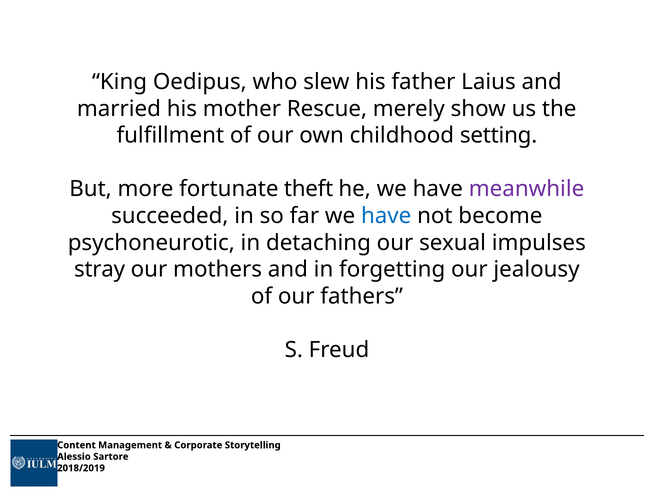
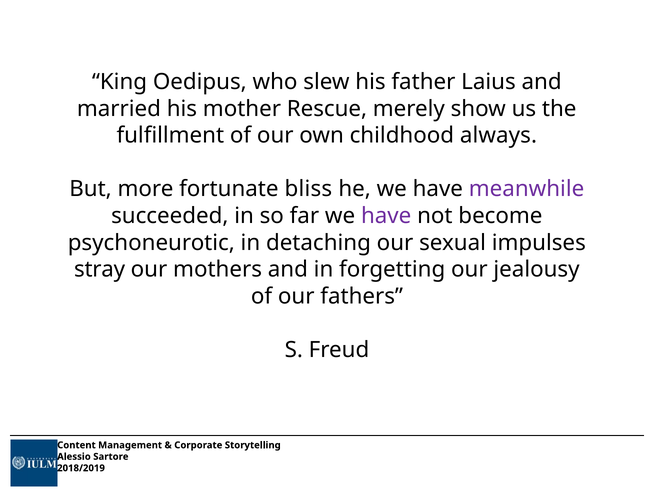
setting: setting -> always (498, 136)
theft: theft -> bliss (308, 189)
have colour: blue -> purple (386, 216)
